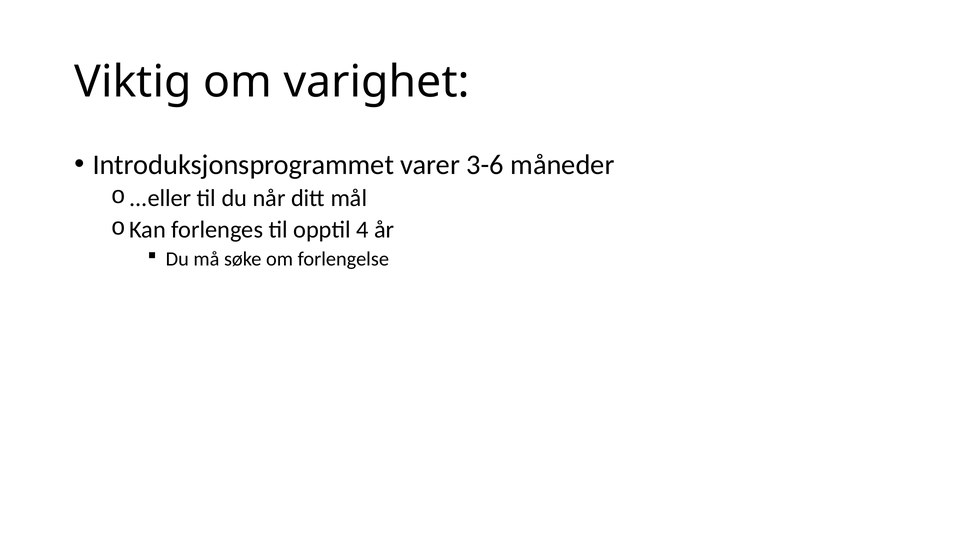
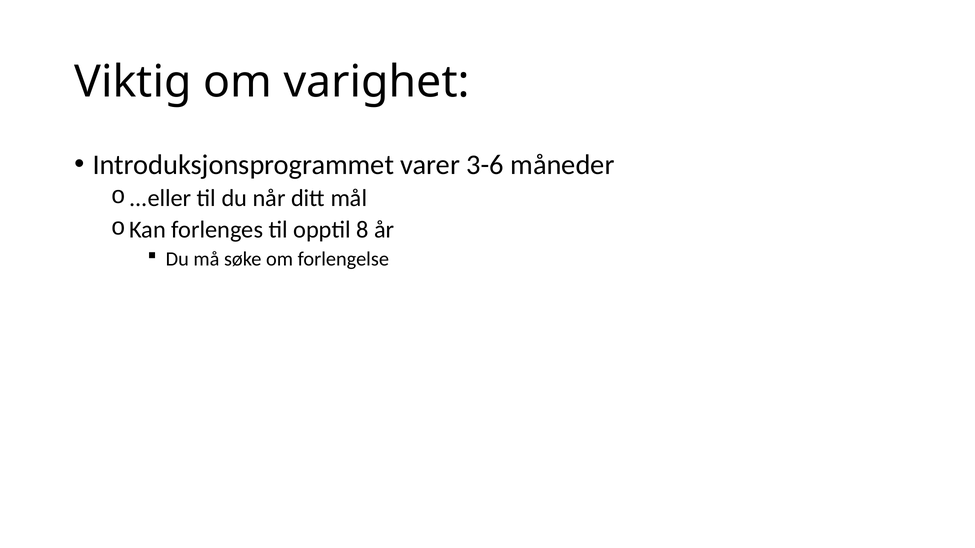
4: 4 -> 8 (363, 230)
